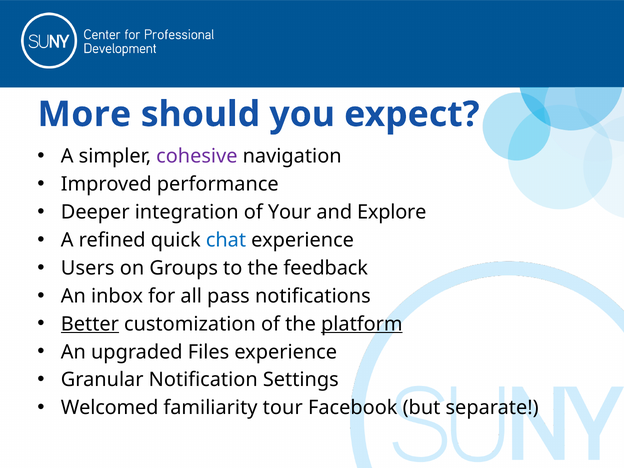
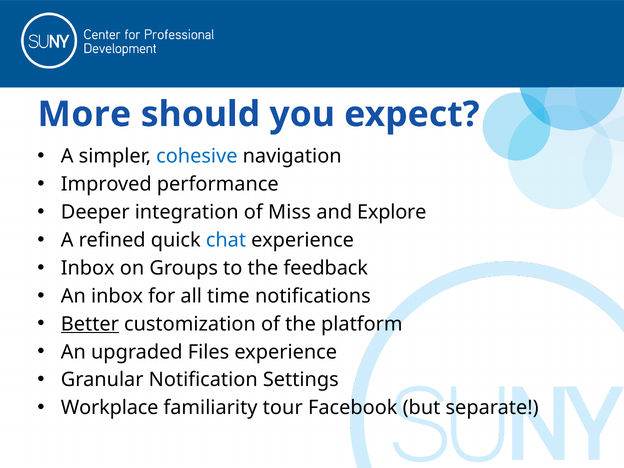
cohesive colour: purple -> blue (197, 156)
Your: Your -> Miss (289, 212)
Users: Users -> Inbox (88, 268)
pass: pass -> time (228, 296)
platform underline: present -> none (362, 324)
Welcomed: Welcomed -> Workplace (110, 408)
